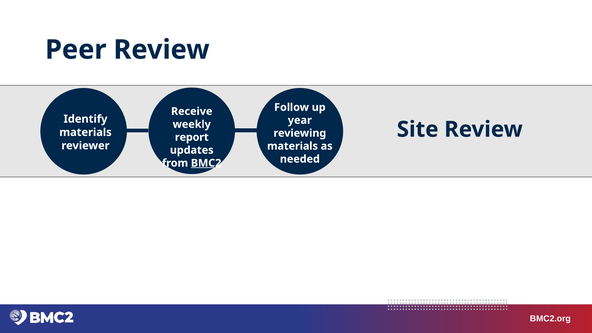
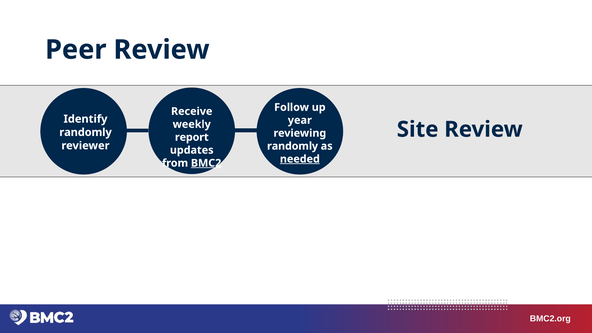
materials: materials -> randomly (86, 132)
materials: materials -> randomly (293, 146)
needed underline: none -> present (300, 159)
